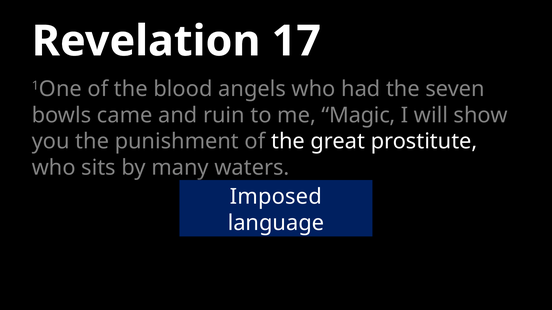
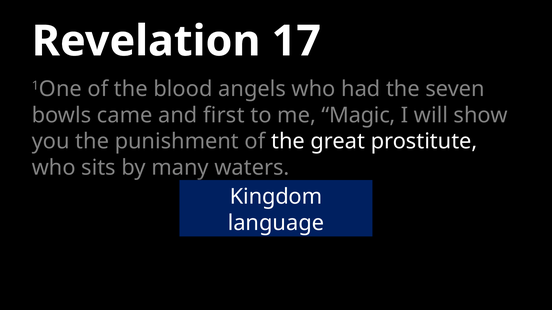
ruin: ruin -> first (224, 115)
Imposed: Imposed -> Kingdom (276, 197)
